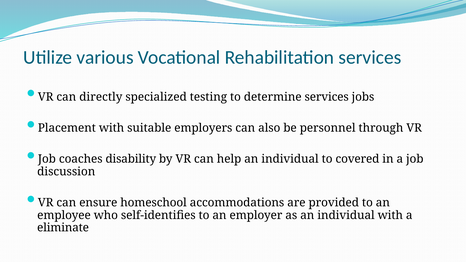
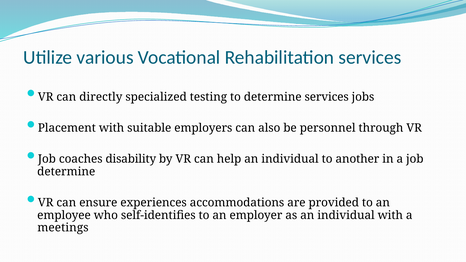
covered: covered -> another (357, 159)
discussion: discussion -> determine (66, 172)
homeschool: homeschool -> experiences (154, 203)
eliminate: eliminate -> meetings (63, 228)
